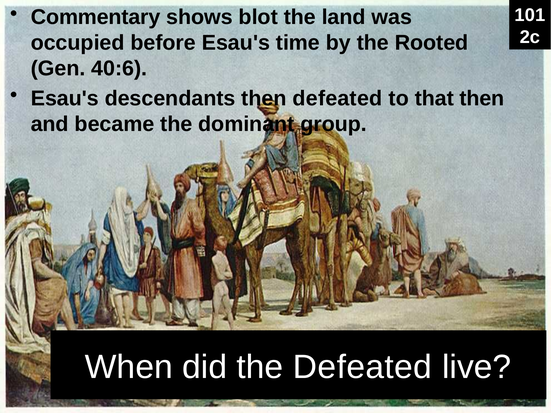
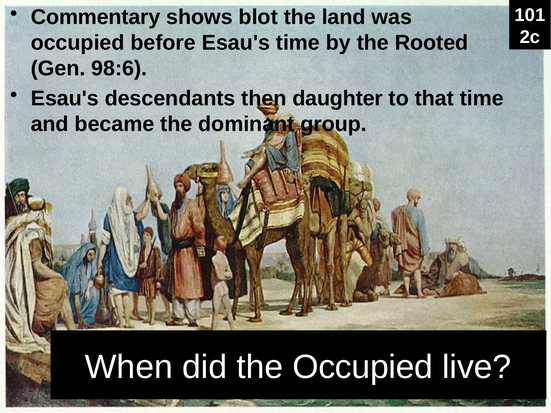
40:6: 40:6 -> 98:6 (119, 69)
then defeated: defeated -> daughter (338, 99)
that then: then -> time (482, 99)
the Defeated: Defeated -> Occupied (363, 367)
